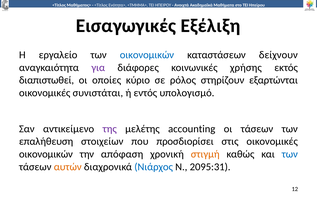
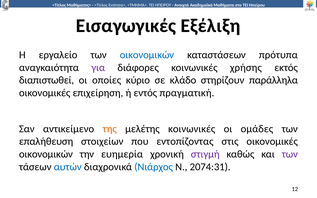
δείχνουν: δείχνουν -> πρότυπα (278, 55)
ρόλος: ρόλος -> κλάδο (183, 80)
εξαρτώνται: εξαρτώνται -> παράλληλα (274, 80)
συνιστάται: συνιστάται -> επιχείρηση (98, 93)
υπολογισμό: υπολογισμό -> πραγματική (187, 93)
της colour: purple -> orange (110, 129)
μελέτης accounting: accounting -> κοινωνικές (192, 129)
οι τάσεων: τάσεων -> ομάδες (257, 129)
προσδιορίσει: προσδιορίσει -> εντοπίζοντας (185, 142)
απόφαση: απόφαση -> ευημερία (122, 154)
στιγμή colour: orange -> purple (205, 154)
των colour: blue -> purple (290, 154)
αυτών colour: orange -> blue (68, 167)
2095:31: 2095:31 -> 2074:31 (210, 167)
